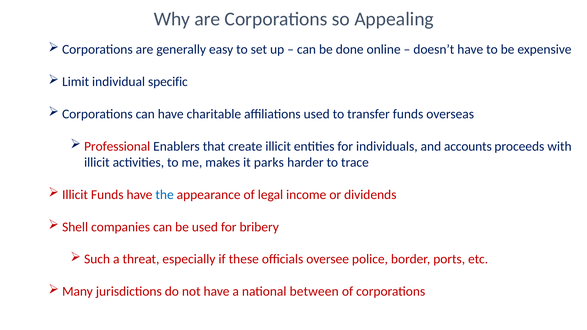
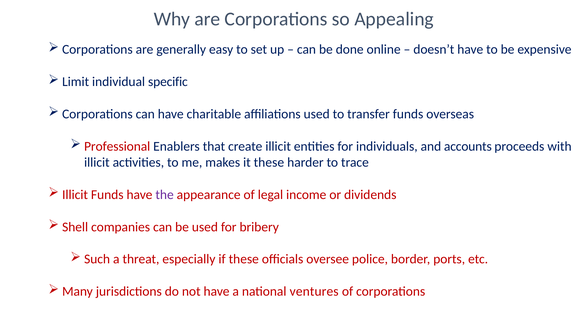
it parks: parks -> these (269, 163)
the colour: blue -> purple (165, 195)
between: between -> ventures (314, 292)
